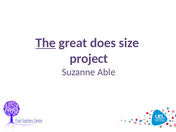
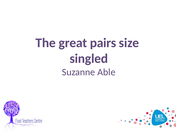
The underline: present -> none (46, 43)
does: does -> pairs (103, 43)
project: project -> singled (89, 59)
